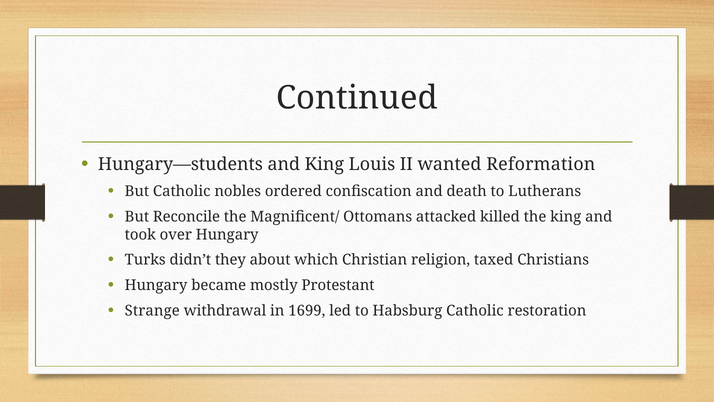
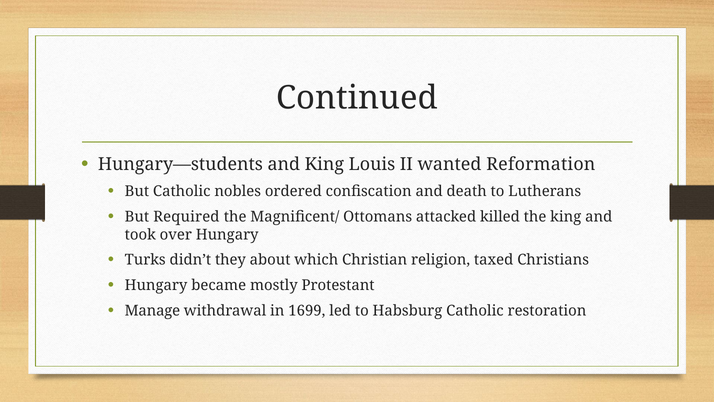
Reconcile: Reconcile -> Required (186, 217)
Strange: Strange -> Manage (152, 310)
